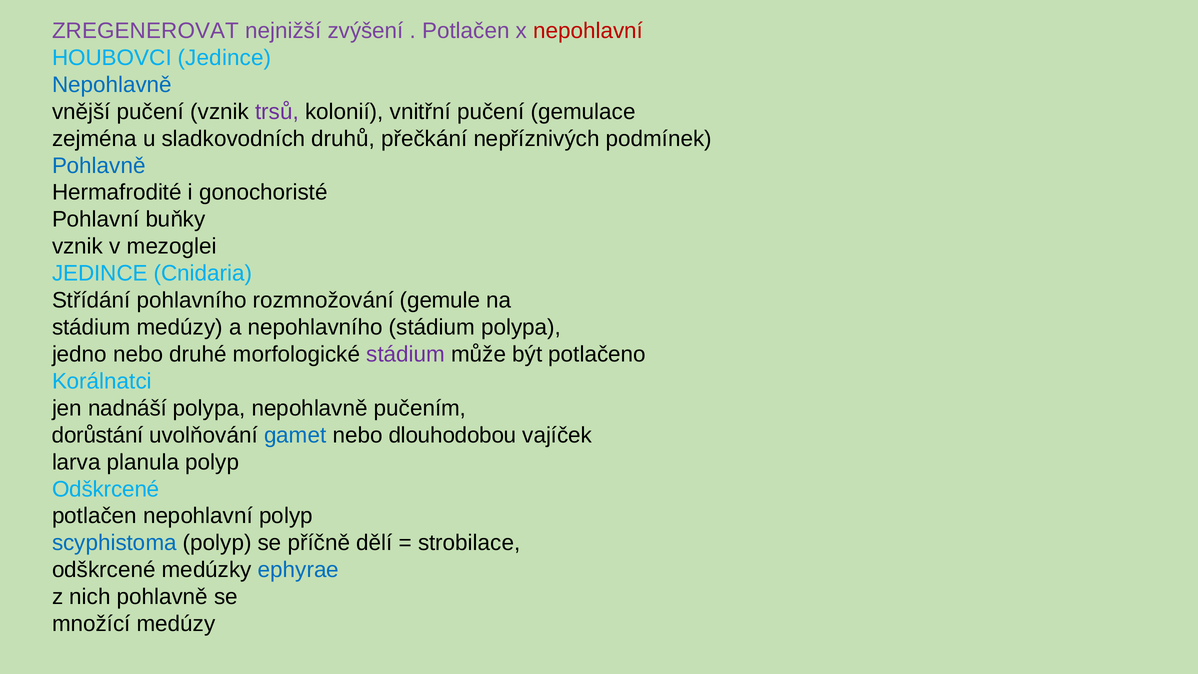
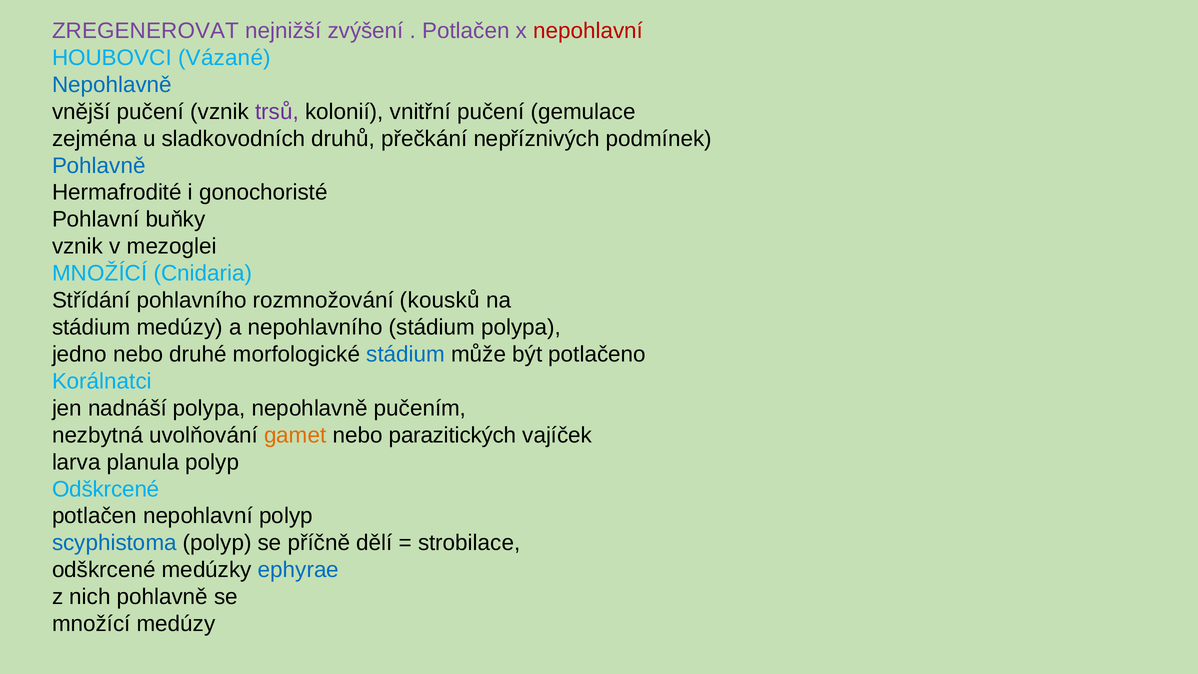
HOUBOVCI Jedince: Jedince -> Vázané (225, 58)
JEDINCE: JEDINCE -> MNOŽÍCÍ (100, 273)
gemule: gemule -> kousků (440, 300)
stádium colour: purple -> blue (406, 354)
dorůstání: dorůstání -> nezbytná (98, 435)
gamet colour: blue -> orange (295, 435)
dlouhodobou: dlouhodobou -> parazitických (452, 435)
